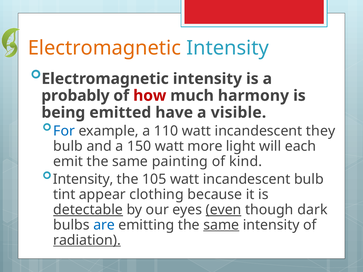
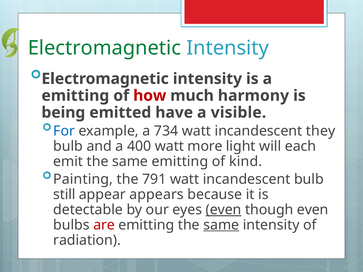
Electromagnetic colour: orange -> green (104, 48)
probably: probably -> emitting (75, 96)
110: 110 -> 734 (166, 131)
150: 150 -> 400 (139, 146)
same painting: painting -> emitting (180, 162)
Intensity: Intensity -> Painting (83, 179)
105: 105 -> 791 (154, 179)
tint: tint -> still (64, 195)
clothing: clothing -> appears (157, 195)
detectable underline: present -> none (88, 210)
though dark: dark -> even (313, 210)
are colour: blue -> red (104, 225)
radiation underline: present -> none (87, 240)
